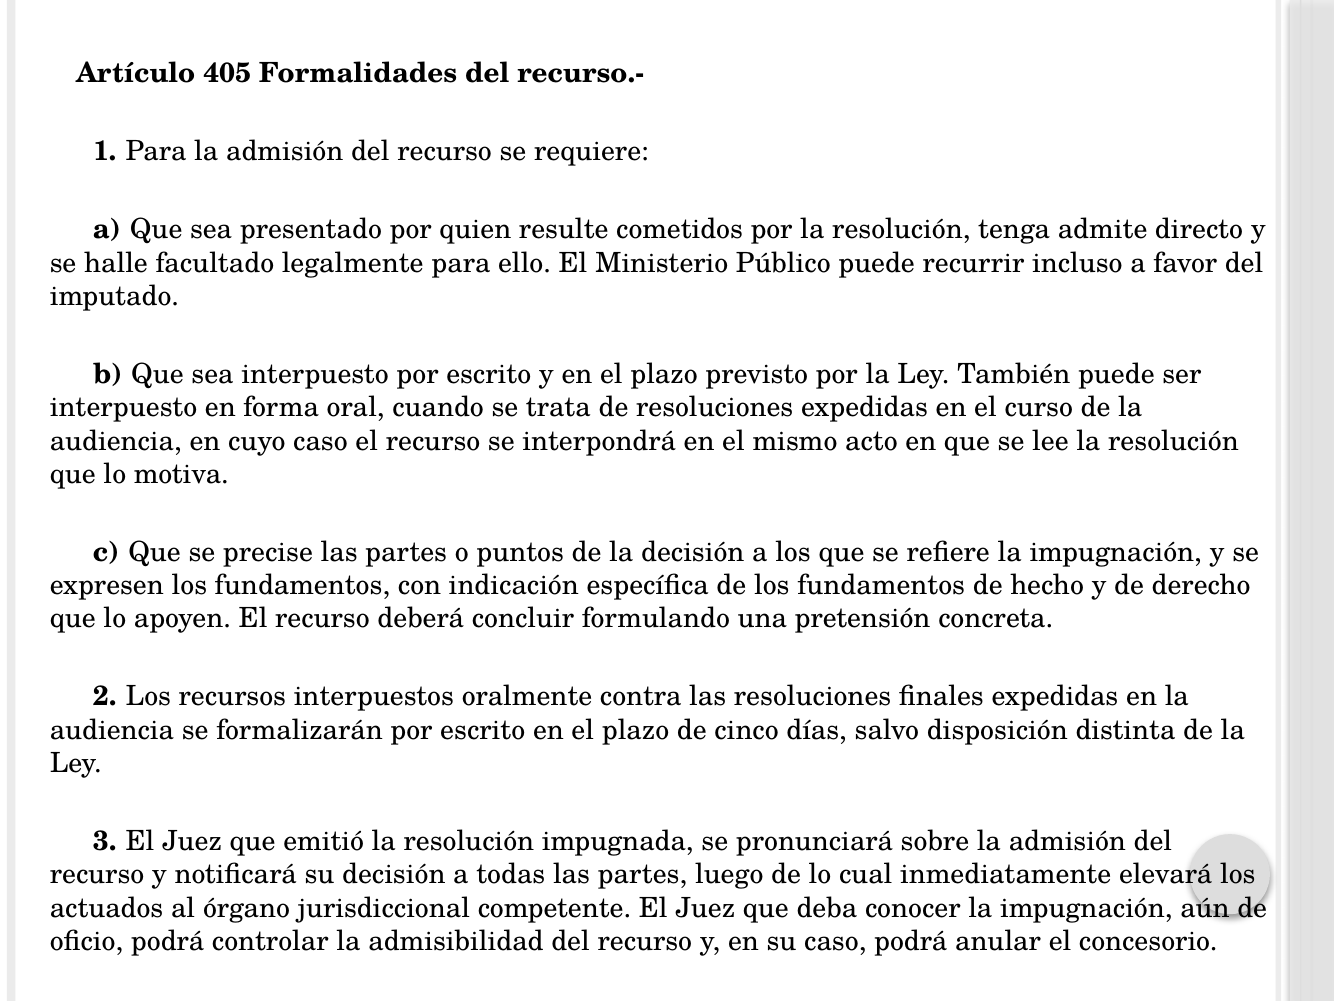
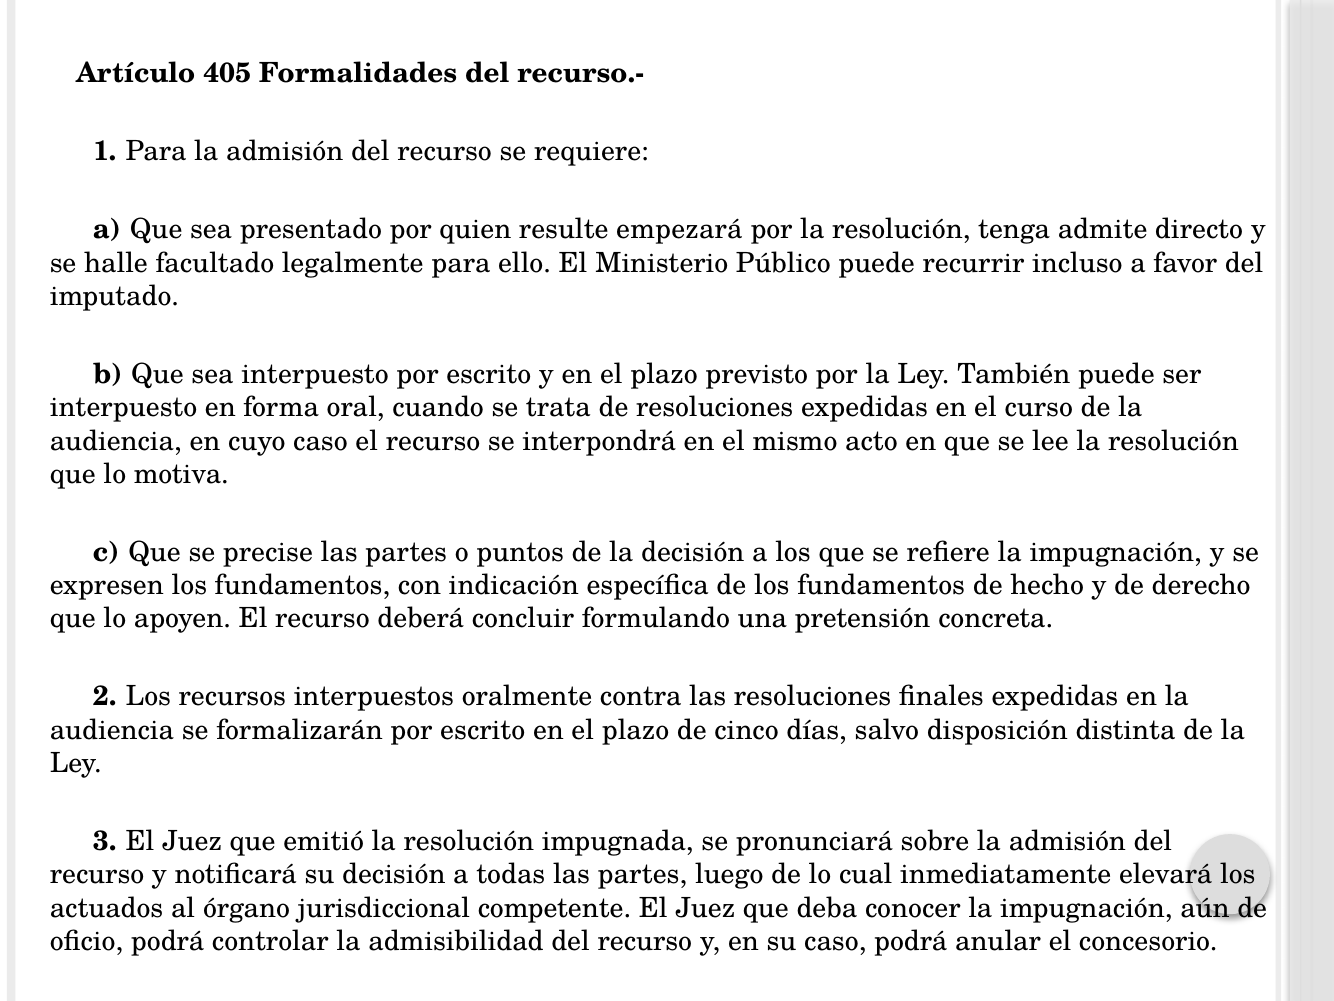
cometidos: cometidos -> empezará (679, 229)
